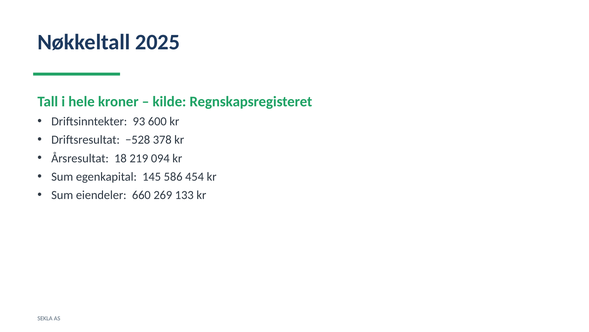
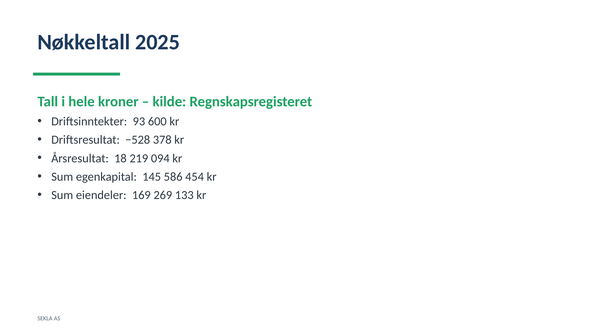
660: 660 -> 169 (141, 195)
